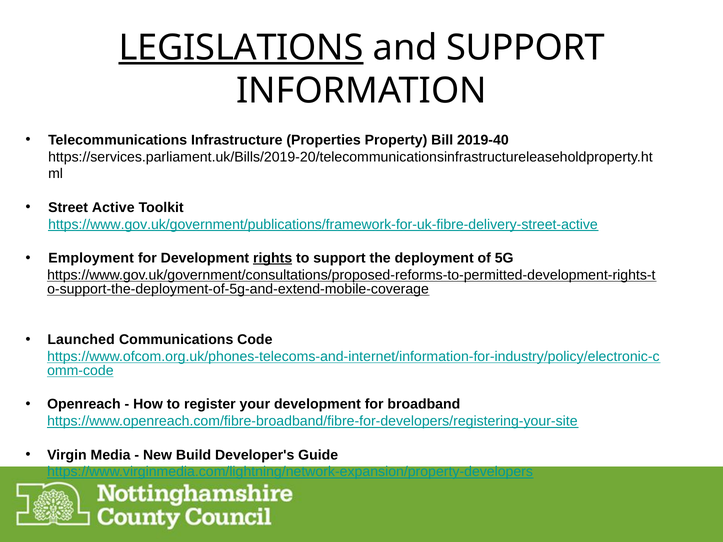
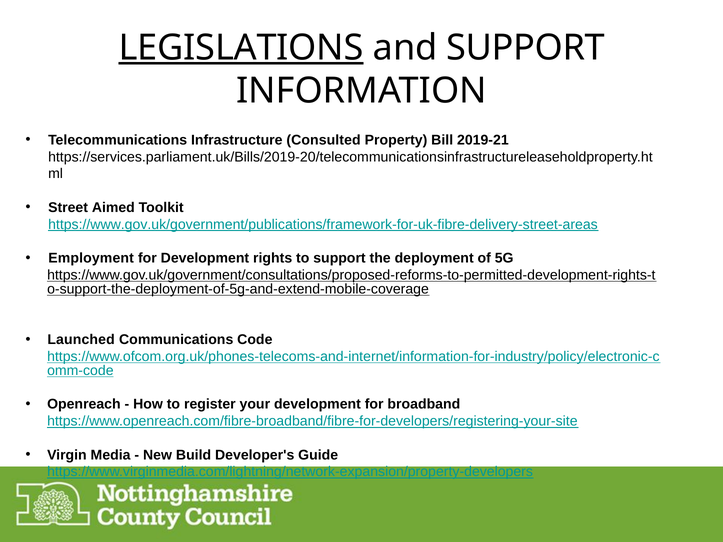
Properties: Properties -> Consulted (324, 140)
2019-40: 2019-40 -> 2019-21 (483, 140)
Active: Active -> Aimed (113, 208)
https://www.gov.uk/government/publications/framework-for-uk-fibre-delivery-street-active: https://www.gov.uk/government/publications/framework-for-uk-fibre-delivery-street-active -> https://www.gov.uk/government/publications/framework-for-uk-fibre-delivery-street-areas (323, 224)
rights underline: present -> none (273, 258)
